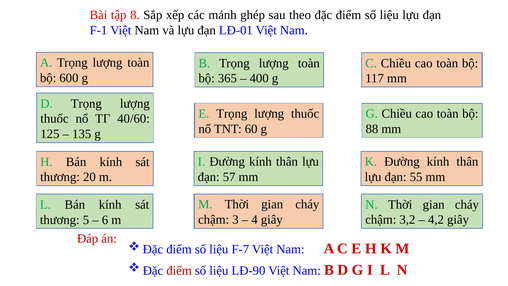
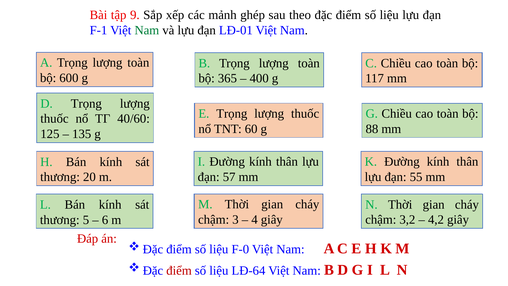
8: 8 -> 9 (135, 15)
Nam colour: black -> green (147, 30)
F-7: F-7 -> F-0 (240, 249)
LĐ-90: LĐ-90 -> LĐ-64 (248, 270)
